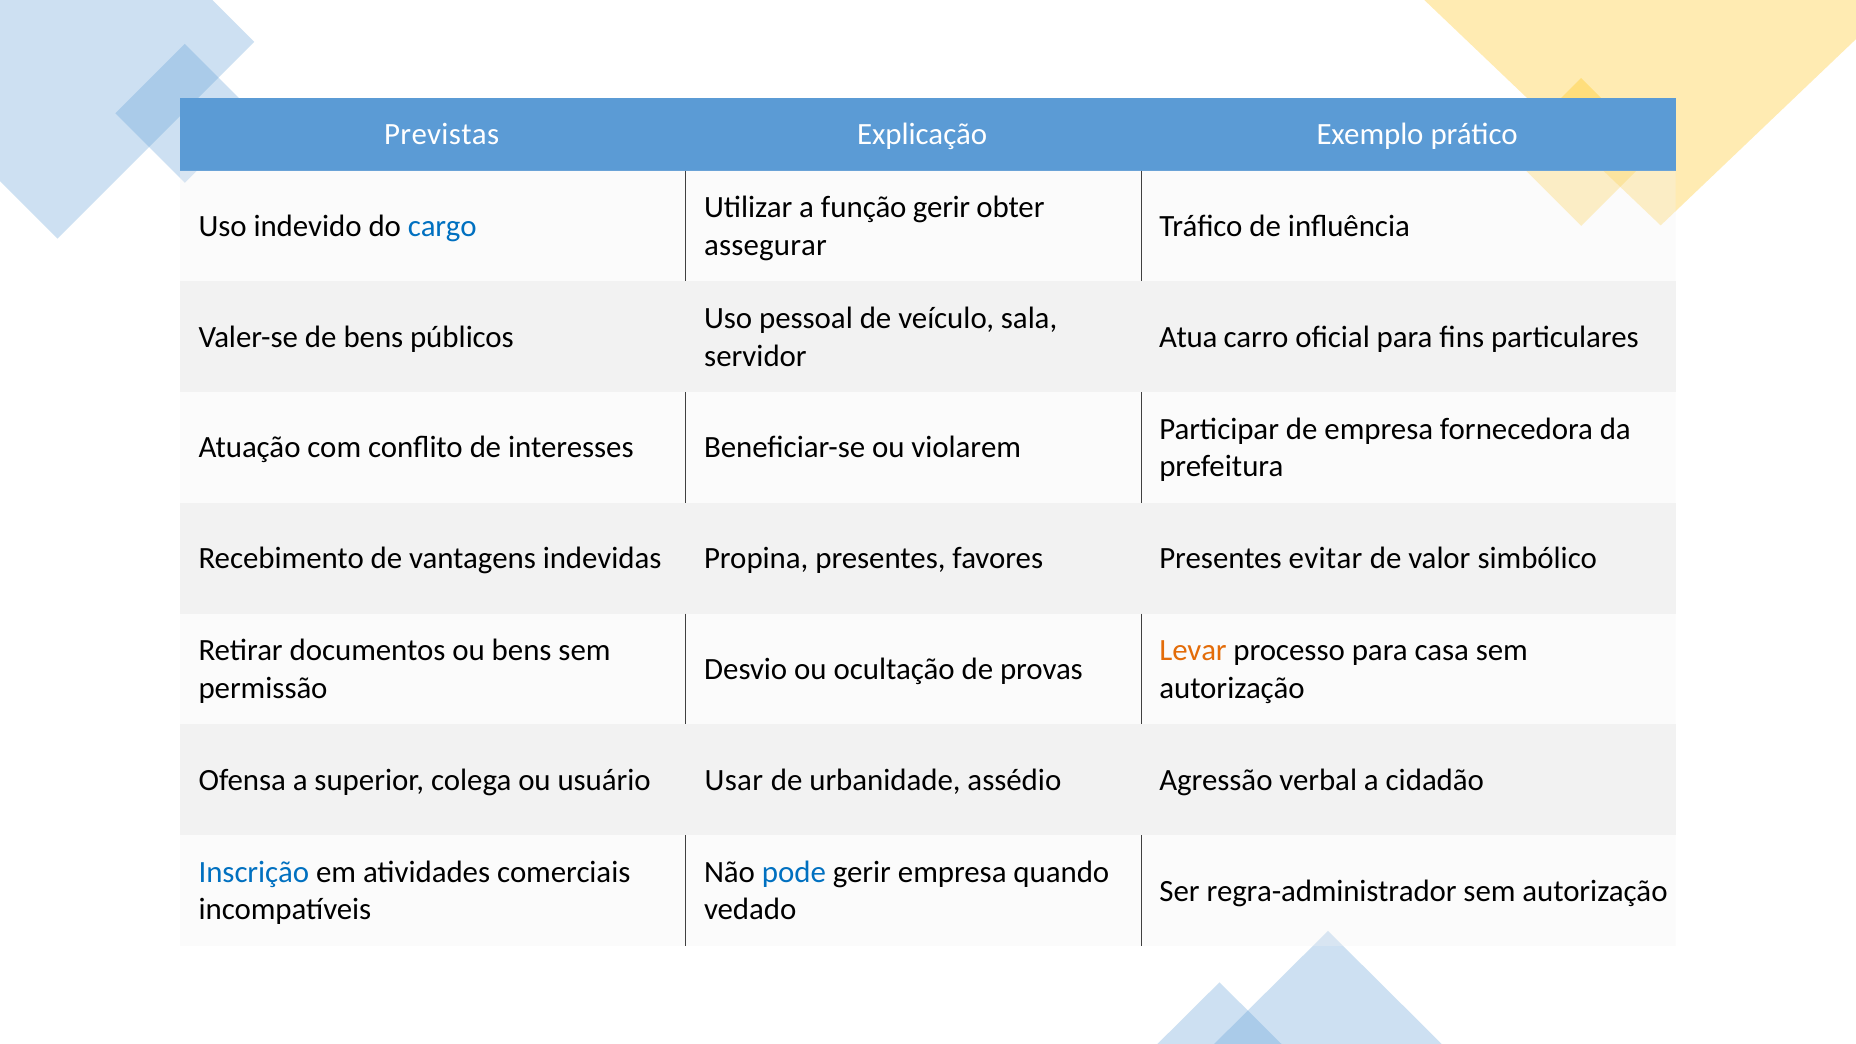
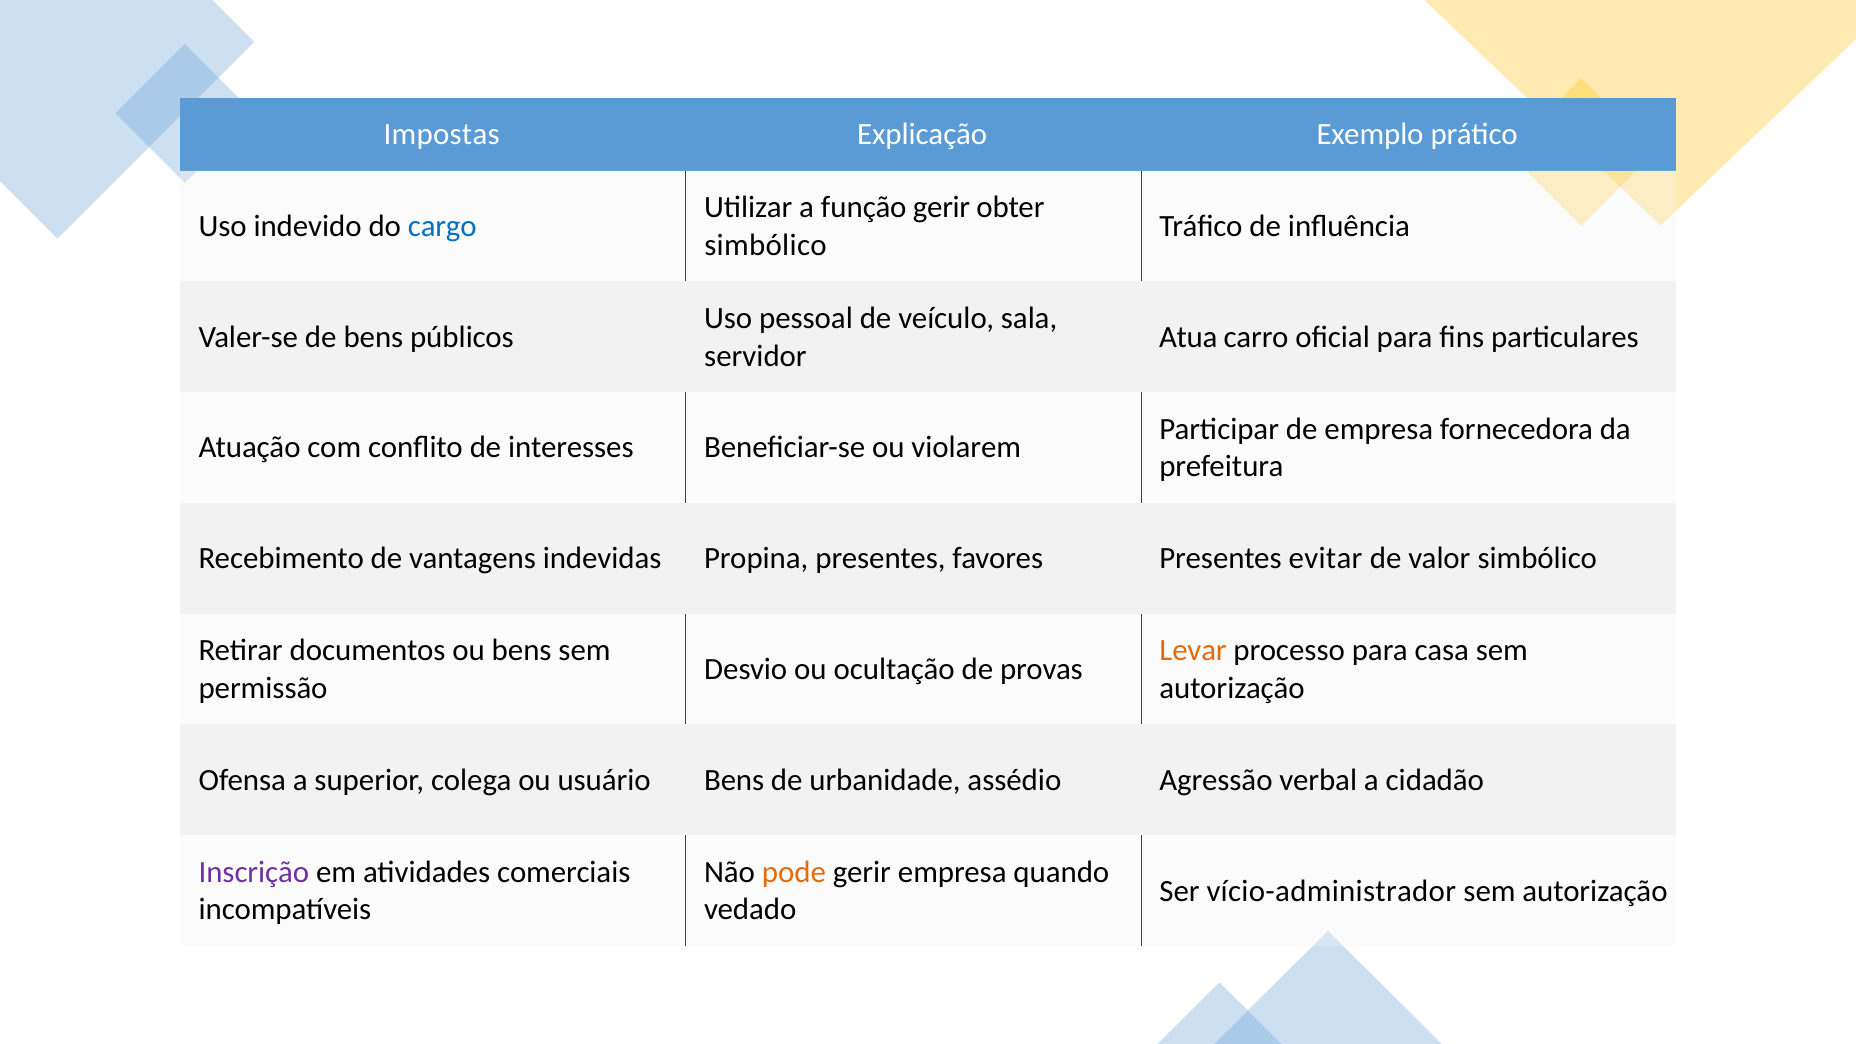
Previstas: Previstas -> Impostas (442, 135)
assegurar: assegurar -> simbólico (766, 245)
usuário Usar: Usar -> Bens (734, 780)
Inscrição colour: blue -> purple (254, 872)
pode colour: blue -> orange (794, 872)
regra-administrador: regra-administrador -> vício-administrador (1331, 891)
